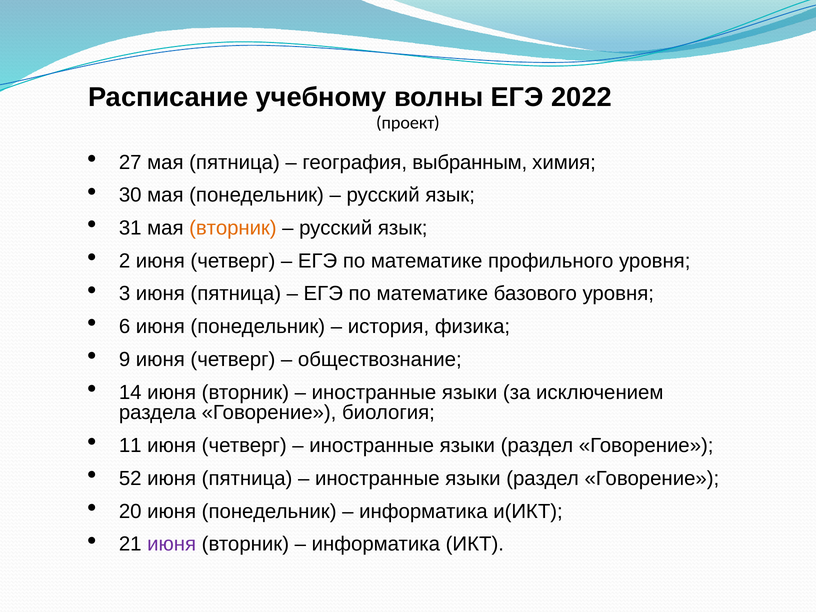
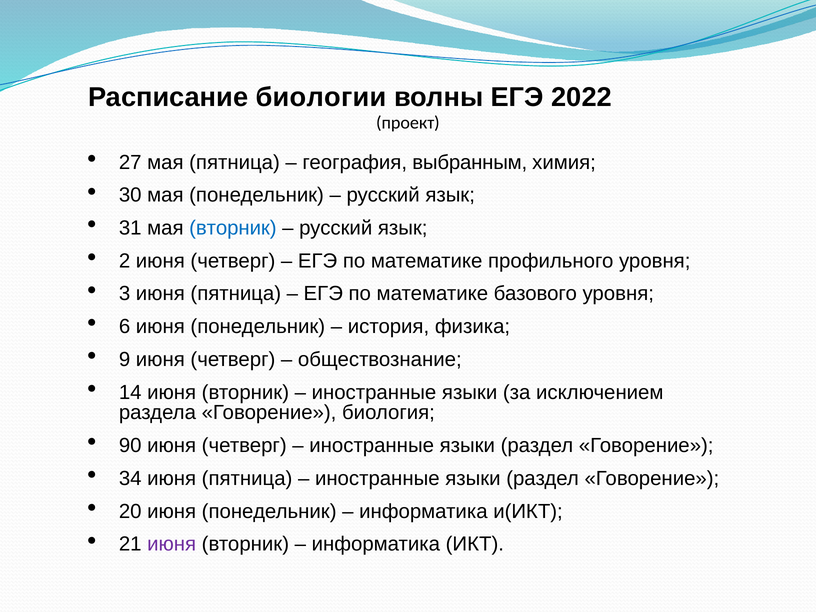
учебному: учебному -> биологии (321, 97)
вторник colour: orange -> blue (233, 228)
11: 11 -> 90 (130, 446)
52: 52 -> 34 (130, 478)
